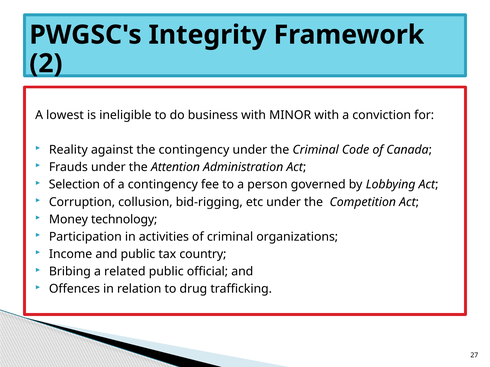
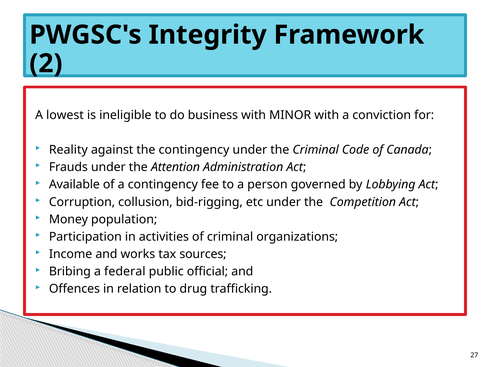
Selection: Selection -> Available (74, 185)
technology: technology -> population (124, 220)
and public: public -> works (138, 254)
country: country -> sources (203, 254)
related: related -> federal (125, 272)
